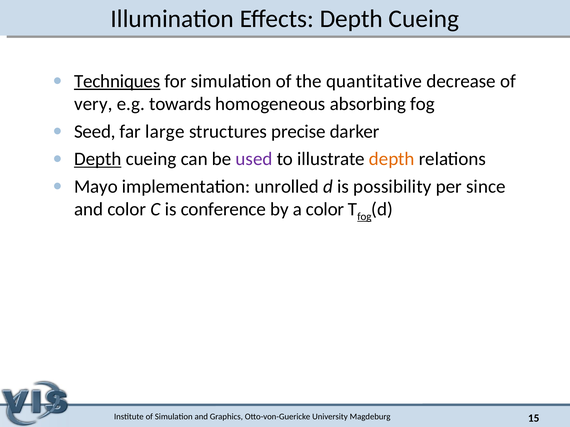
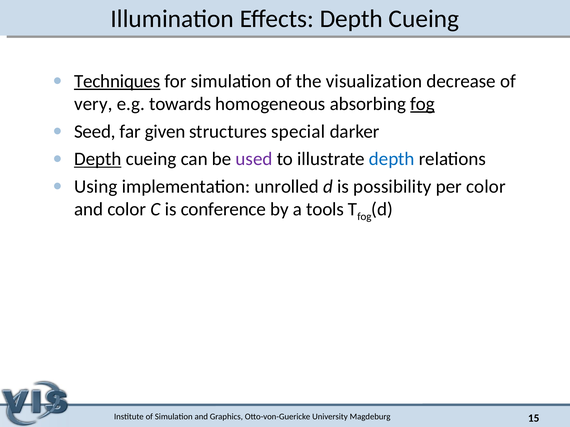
quantitative: quantitative -> visualization (374, 81)
fog underline: none -> present (423, 104)
large: large -> given (165, 132)
precise: precise -> special (298, 132)
depth colour: orange -> blue (392, 159)
Mayo: Mayo -> Using (96, 187)
per since: since -> color (486, 187)
a color: color -> tools (325, 209)
fog underline: present -> none (364, 217)
